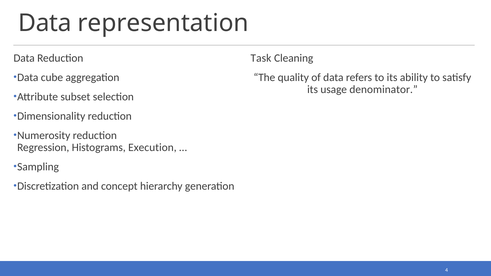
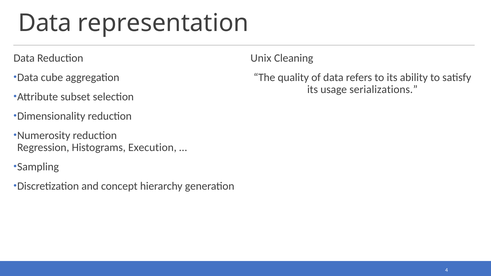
Task: Task -> Unix (261, 58)
denominator: denominator -> serializations (384, 90)
